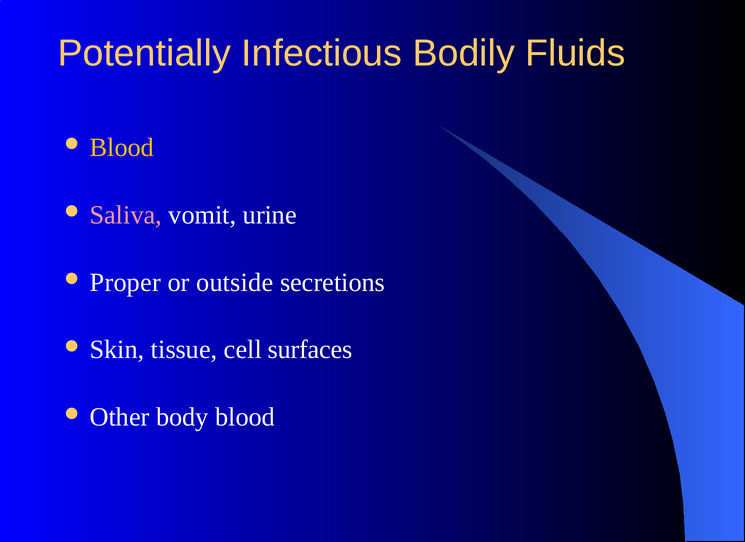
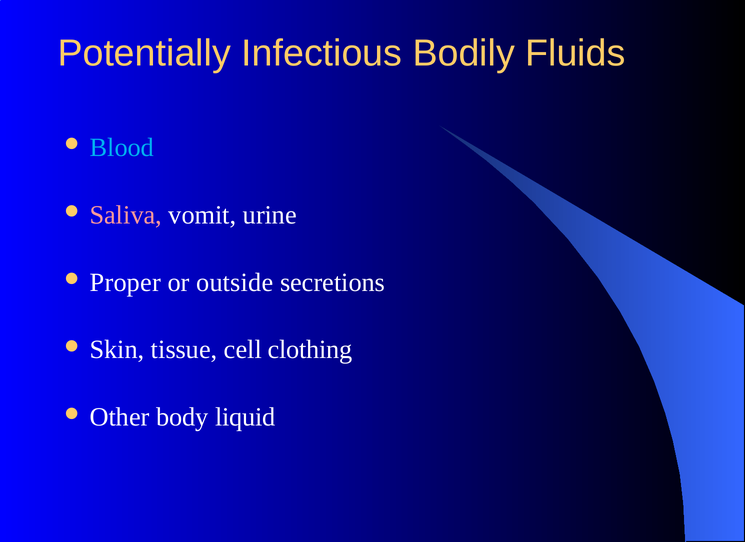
Blood colour: yellow -> light blue (122, 147)
surfaces: surfaces -> clothing (310, 350)
body blood: blood -> liquid (245, 417)
